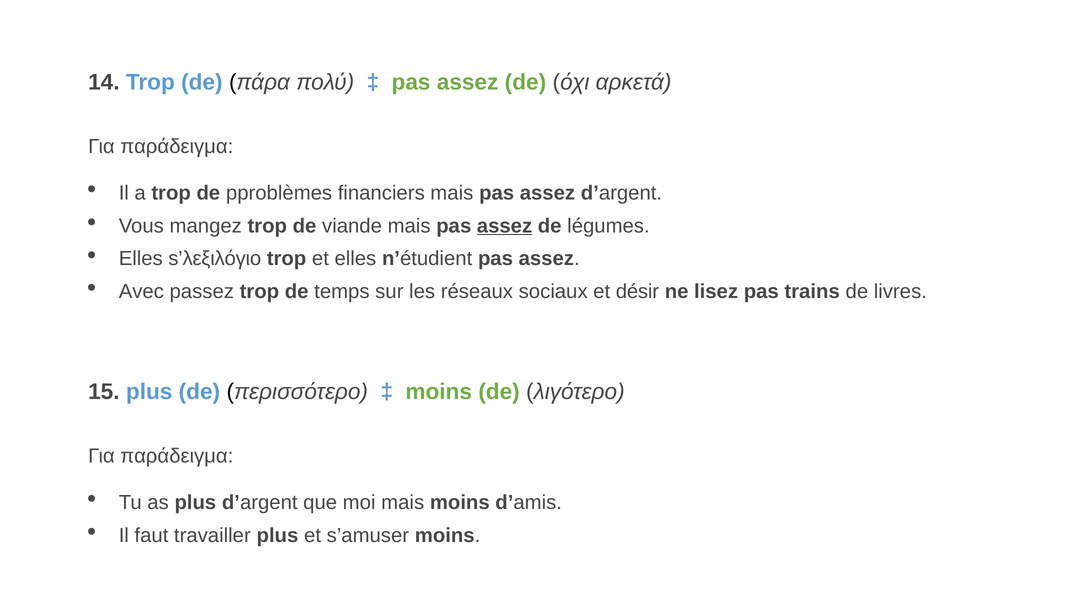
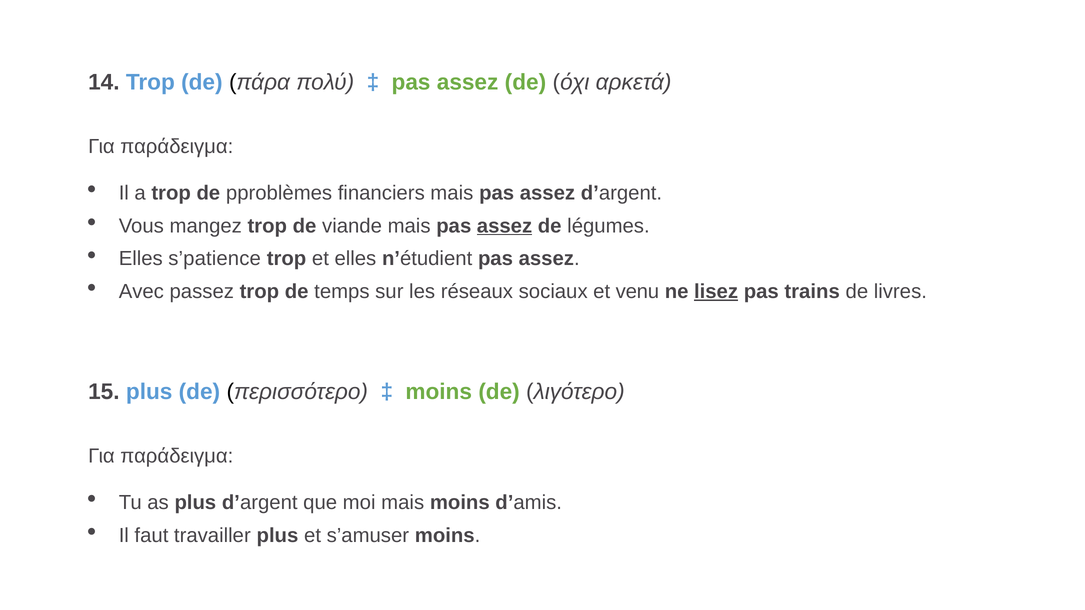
s’λεξιλόγιο: s’λεξιλόγιο -> s’patience (215, 259)
désir: désir -> venu (637, 292)
lisez underline: none -> present (716, 292)
